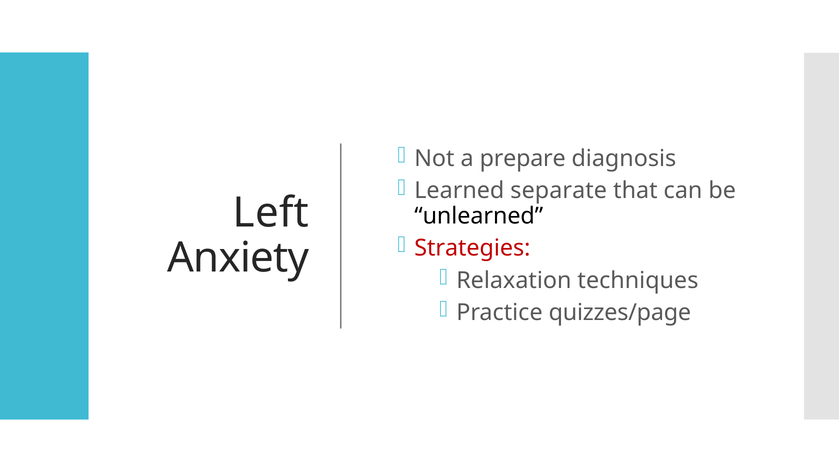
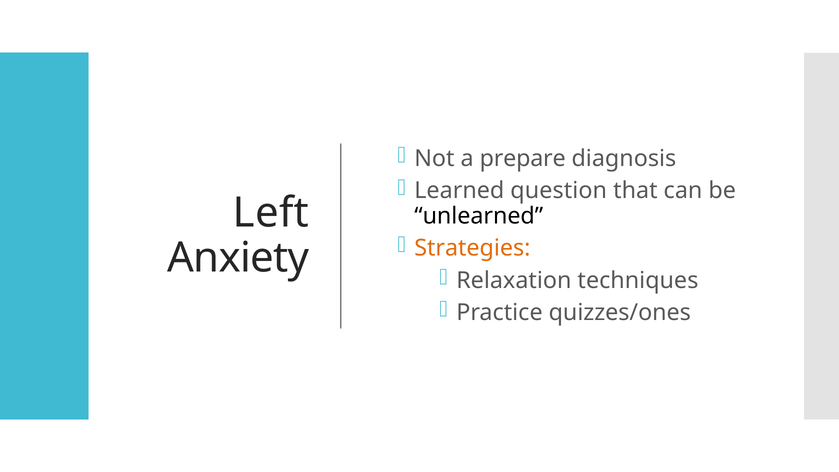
separate: separate -> question (559, 191)
Strategies colour: red -> orange (472, 248)
quizzes/page: quizzes/page -> quizzes/ones (620, 313)
